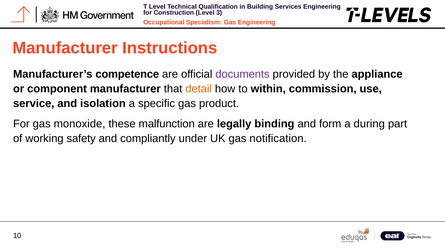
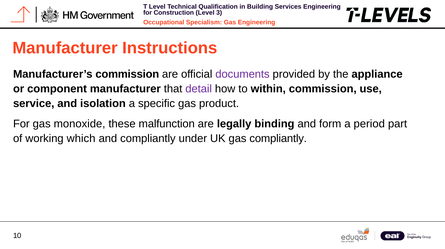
Manufacturer’s competence: competence -> commission (127, 74)
detail colour: orange -> purple (199, 89)
during: during -> period (369, 124)
safety: safety -> which (81, 138)
gas notification: notification -> compliantly (278, 138)
